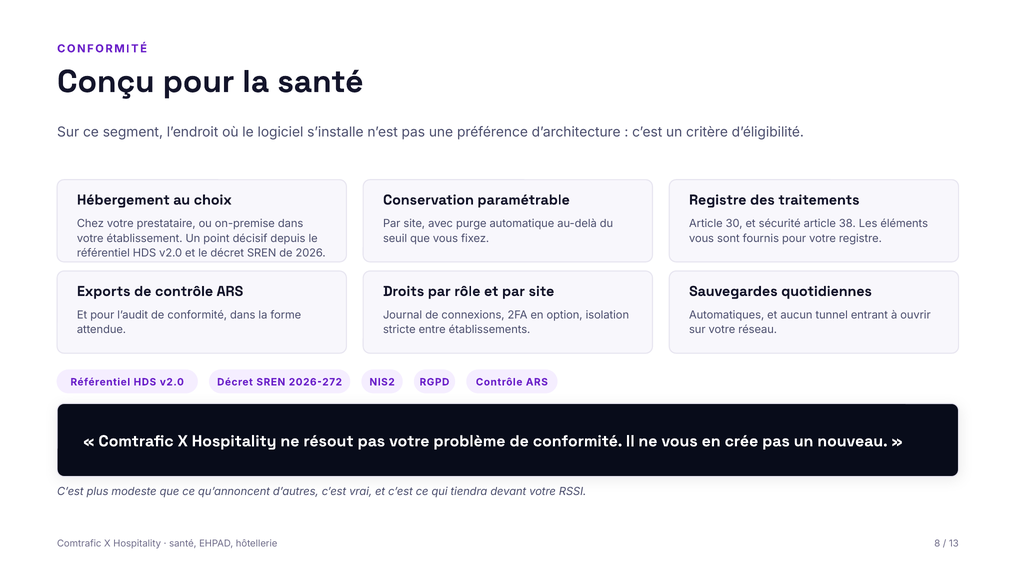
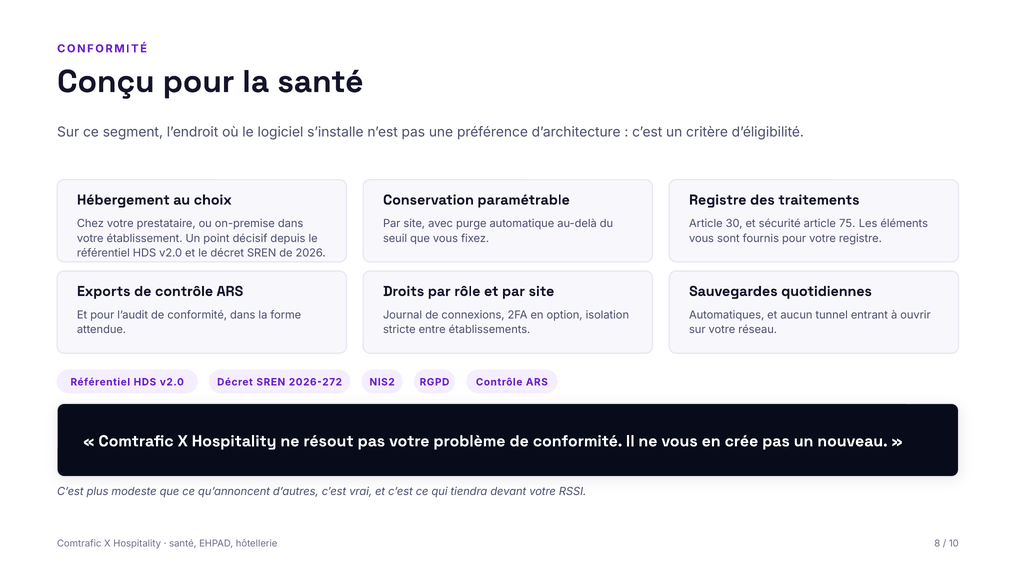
38: 38 -> 75 (847, 224)
13: 13 -> 10 (954, 544)
